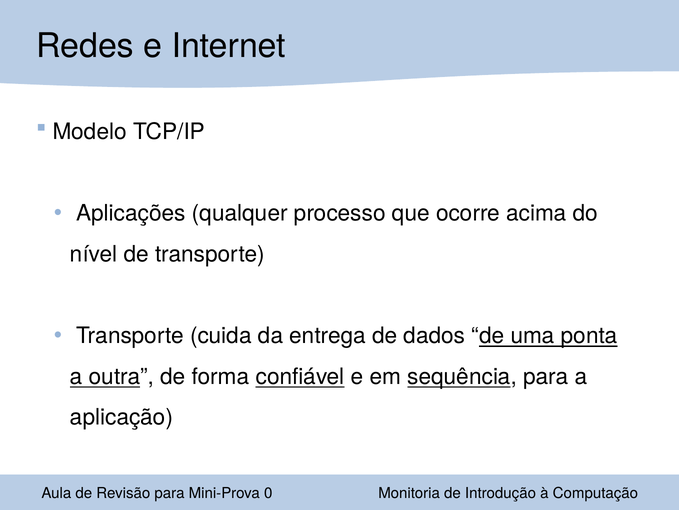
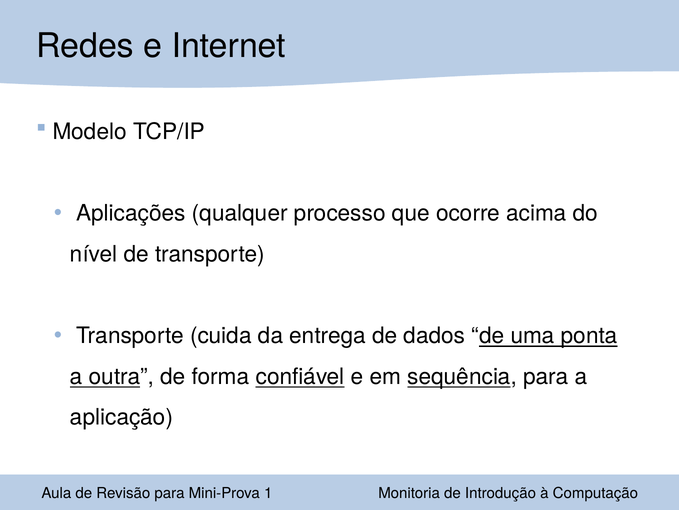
0: 0 -> 1 (268, 493)
